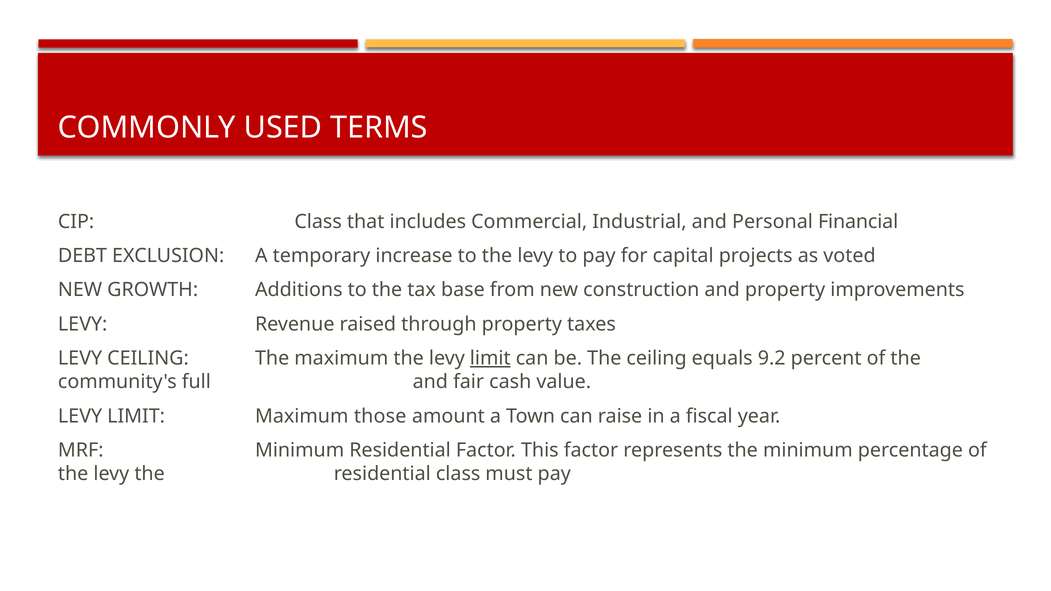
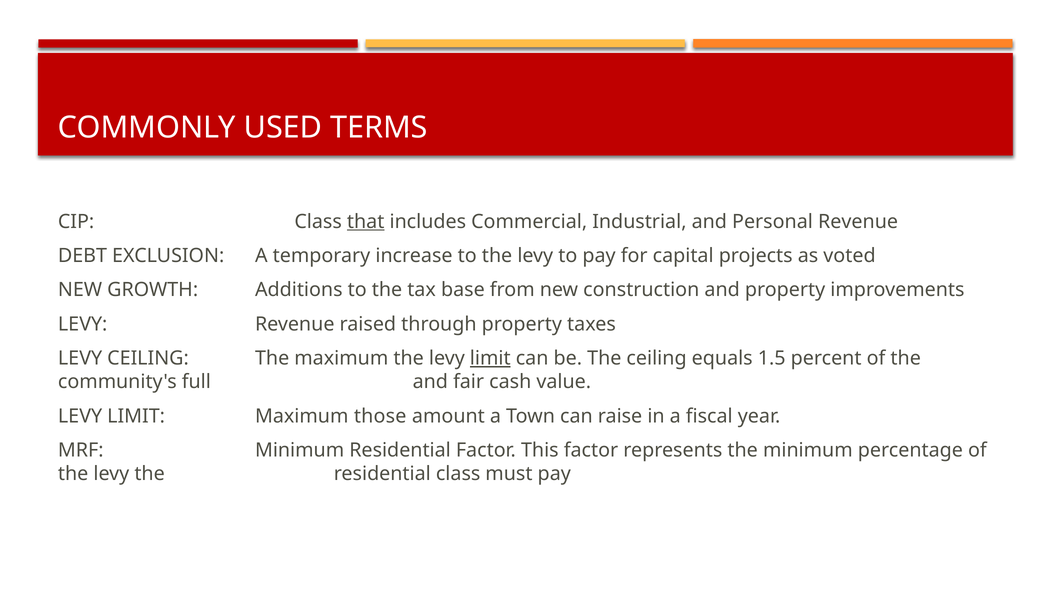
that underline: none -> present (366, 222)
Personal Financial: Financial -> Revenue (858, 222)
9.2: 9.2 -> 1.5 (772, 358)
